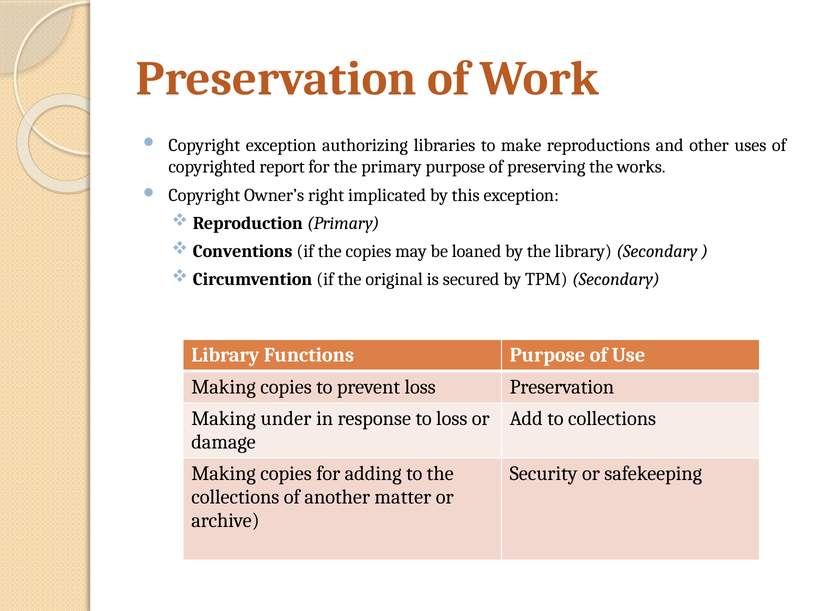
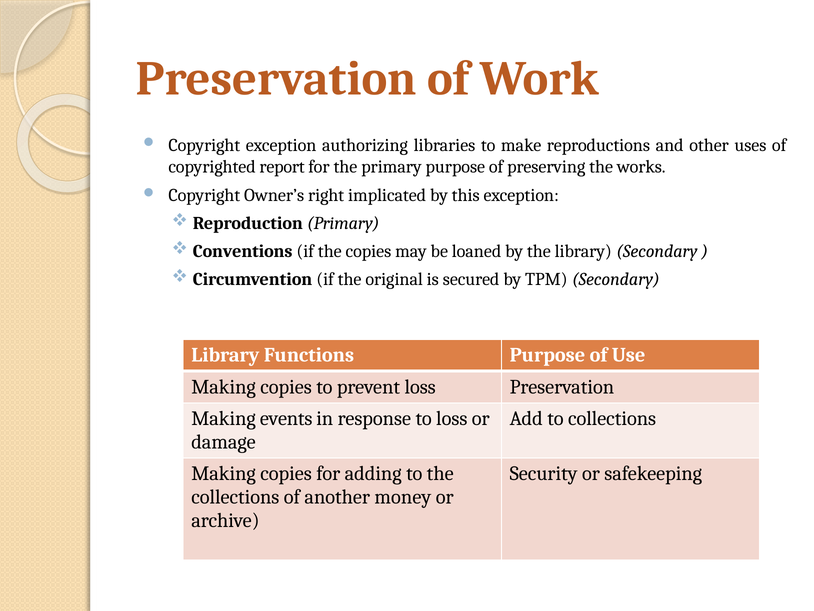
under: under -> events (286, 418)
matter: matter -> money (403, 497)
